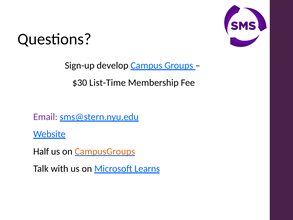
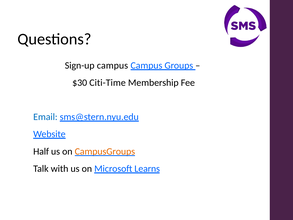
Sign-up develop: develop -> campus (112, 65)
List-Time: List-Time -> Citi-Time (108, 83)
Email colour: purple -> blue (45, 117)
